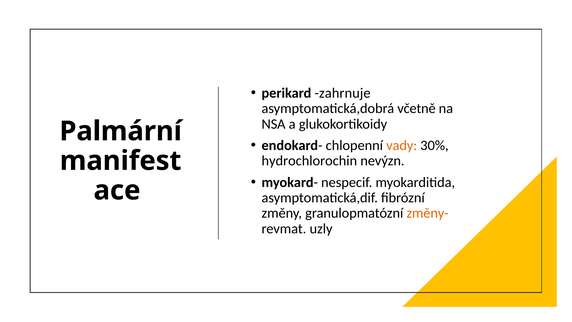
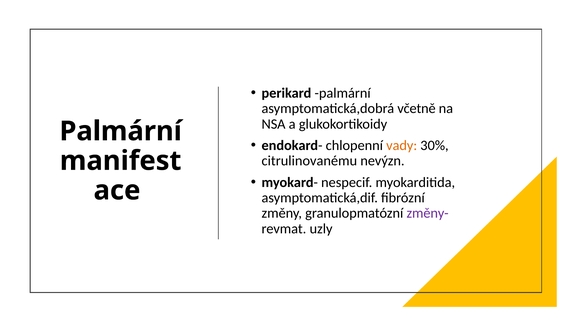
perikard zahrnuje: zahrnuje -> palmární (343, 93)
hydrochlorochin: hydrochlorochin -> citrulinovanému (309, 161)
změny- colour: orange -> purple (428, 213)
